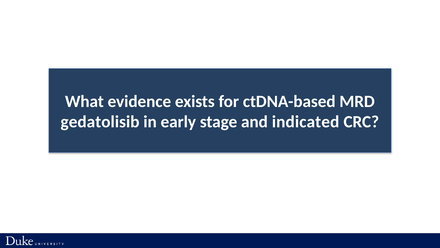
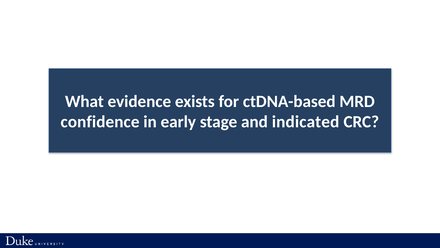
gedatolisib: gedatolisib -> confidence (100, 122)
